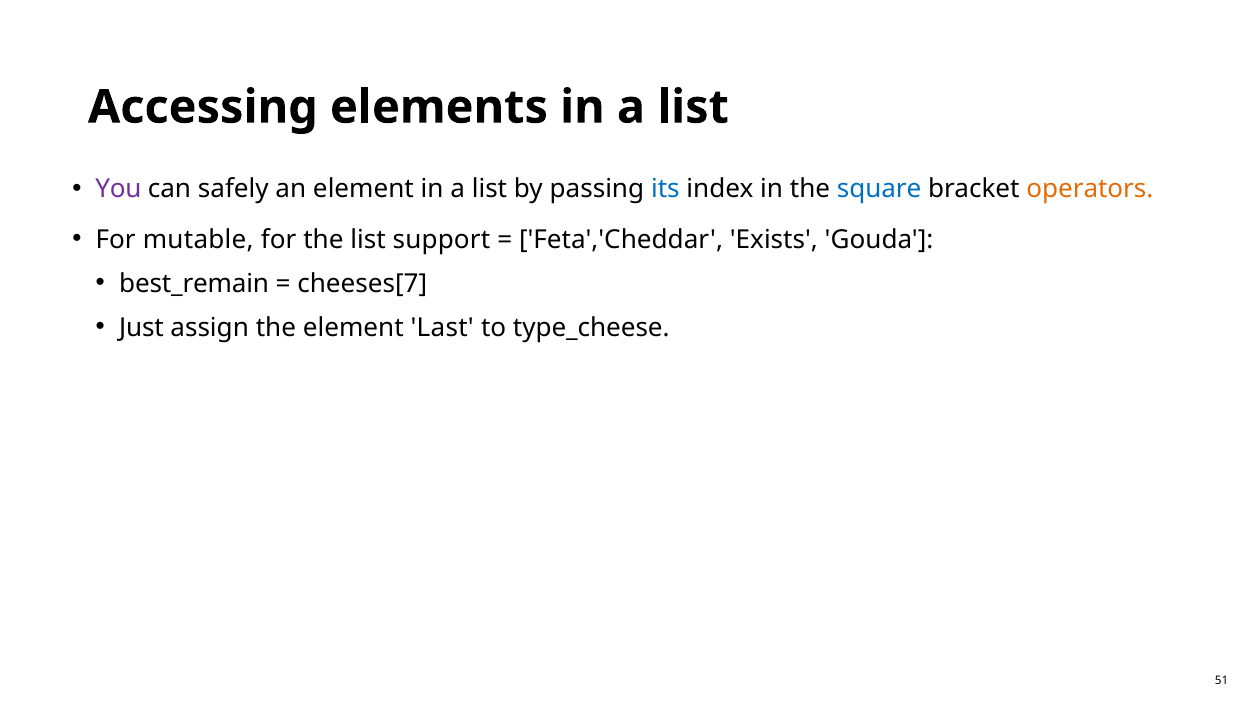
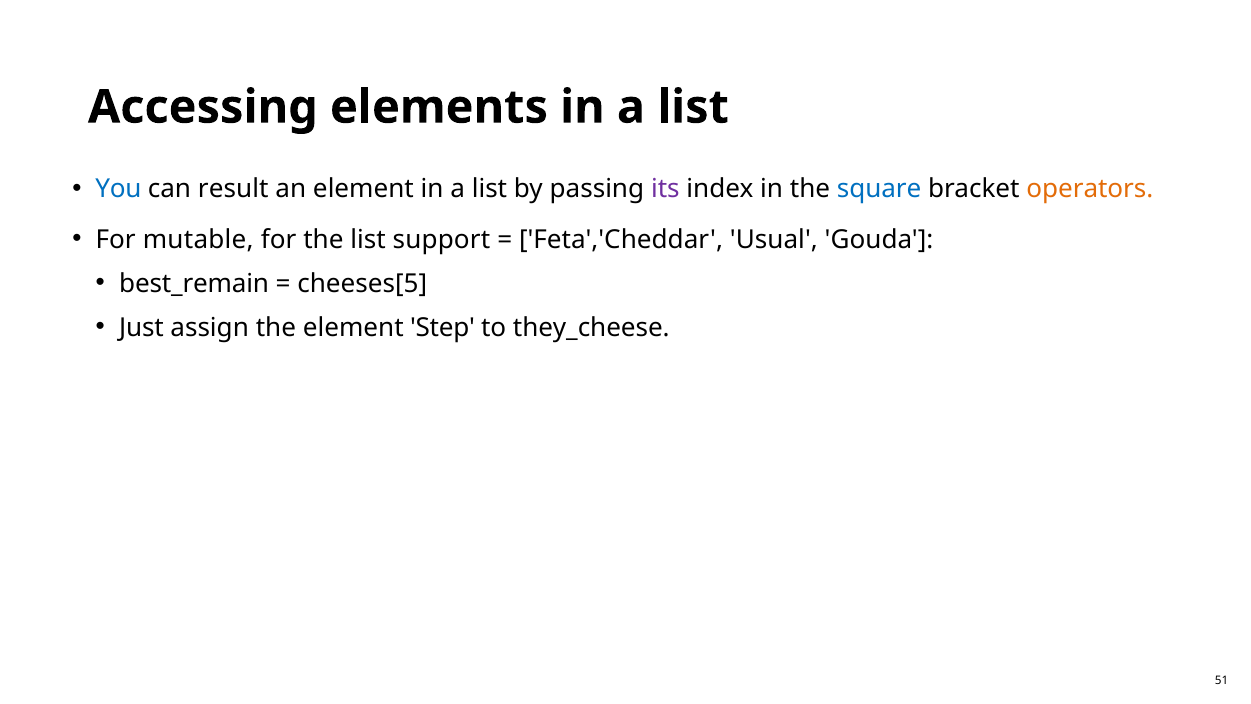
You colour: purple -> blue (119, 189)
safely: safely -> result (233, 189)
its colour: blue -> purple (665, 189)
Exists: Exists -> Usual (774, 239)
cheeses[7: cheeses[7 -> cheeses[5 (362, 283)
Last: Last -> Step (442, 327)
type_cheese: type_cheese -> they_cheese (591, 327)
